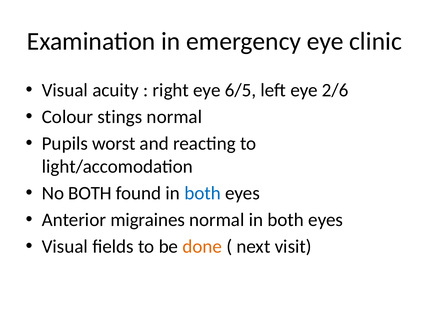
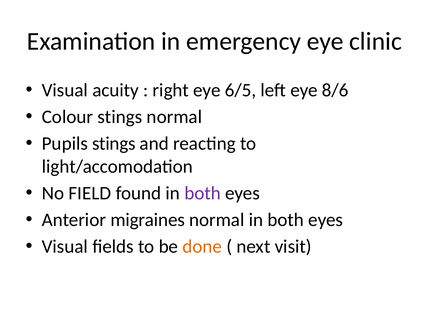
2/6: 2/6 -> 8/6 (335, 90)
Pupils worst: worst -> stings (114, 143)
No BOTH: BOTH -> FIELD (90, 193)
both colour: blue -> purple (203, 193)
